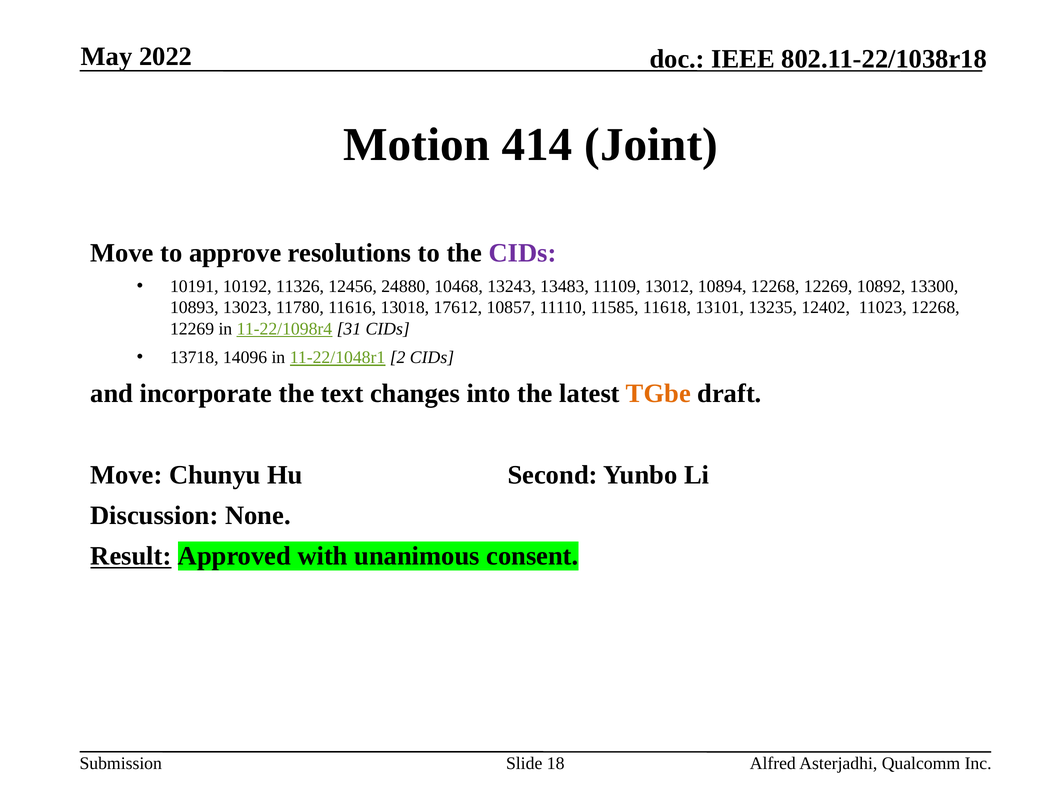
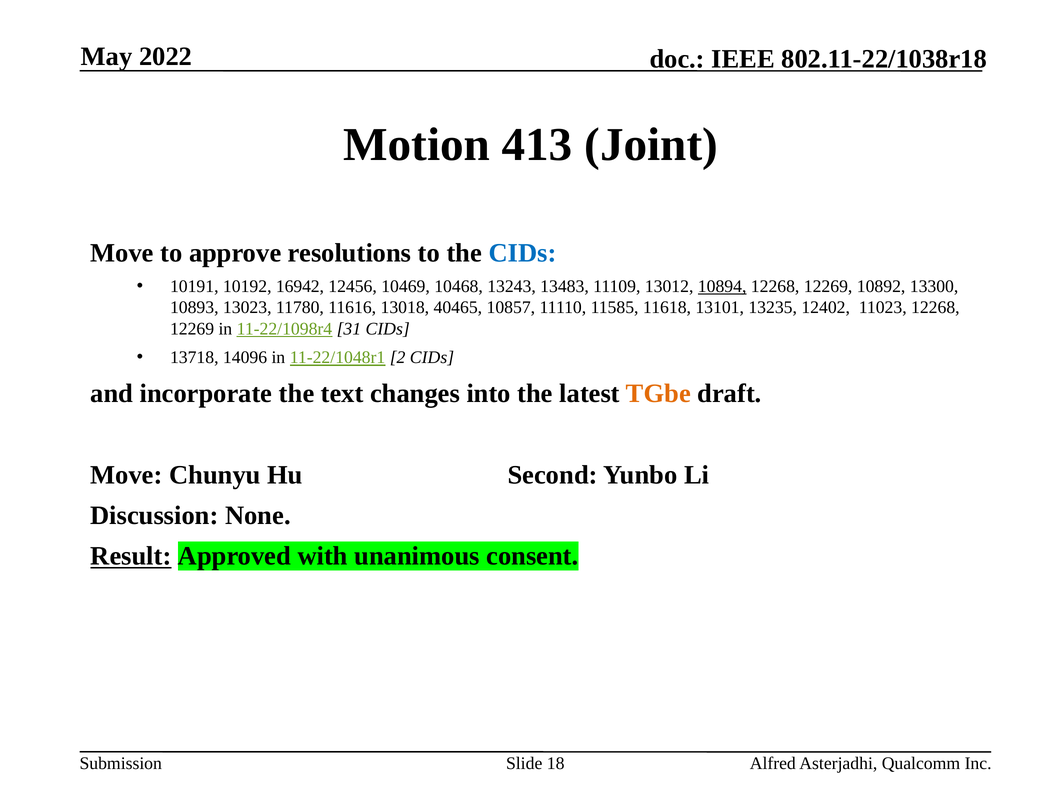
414: 414 -> 413 (537, 145)
CIDs colour: purple -> blue (522, 253)
11326: 11326 -> 16942 (300, 287)
24880: 24880 -> 10469 (406, 287)
10894 underline: none -> present (722, 287)
17612: 17612 -> 40465 (458, 308)
